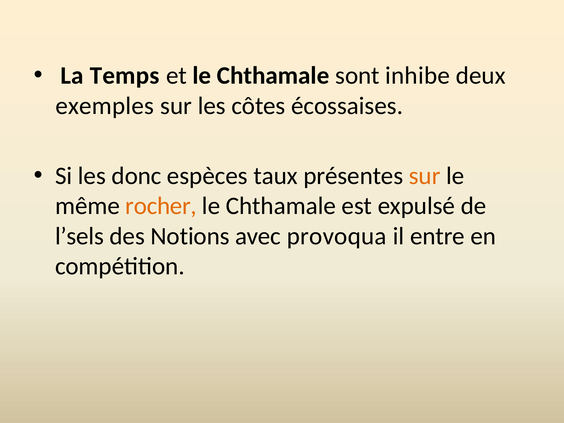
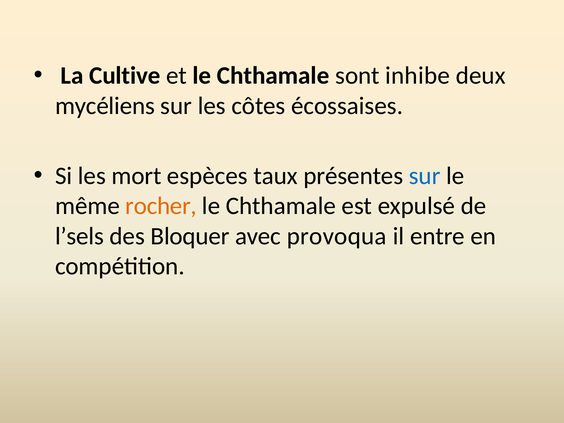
Temps: Temps -> Cultive (125, 76)
exemples: exemples -> mycéliens (105, 106)
donc: donc -> mort (137, 176)
sur colour: orange -> blue (425, 176)
Notions: Notions -> Bloquer (190, 236)
